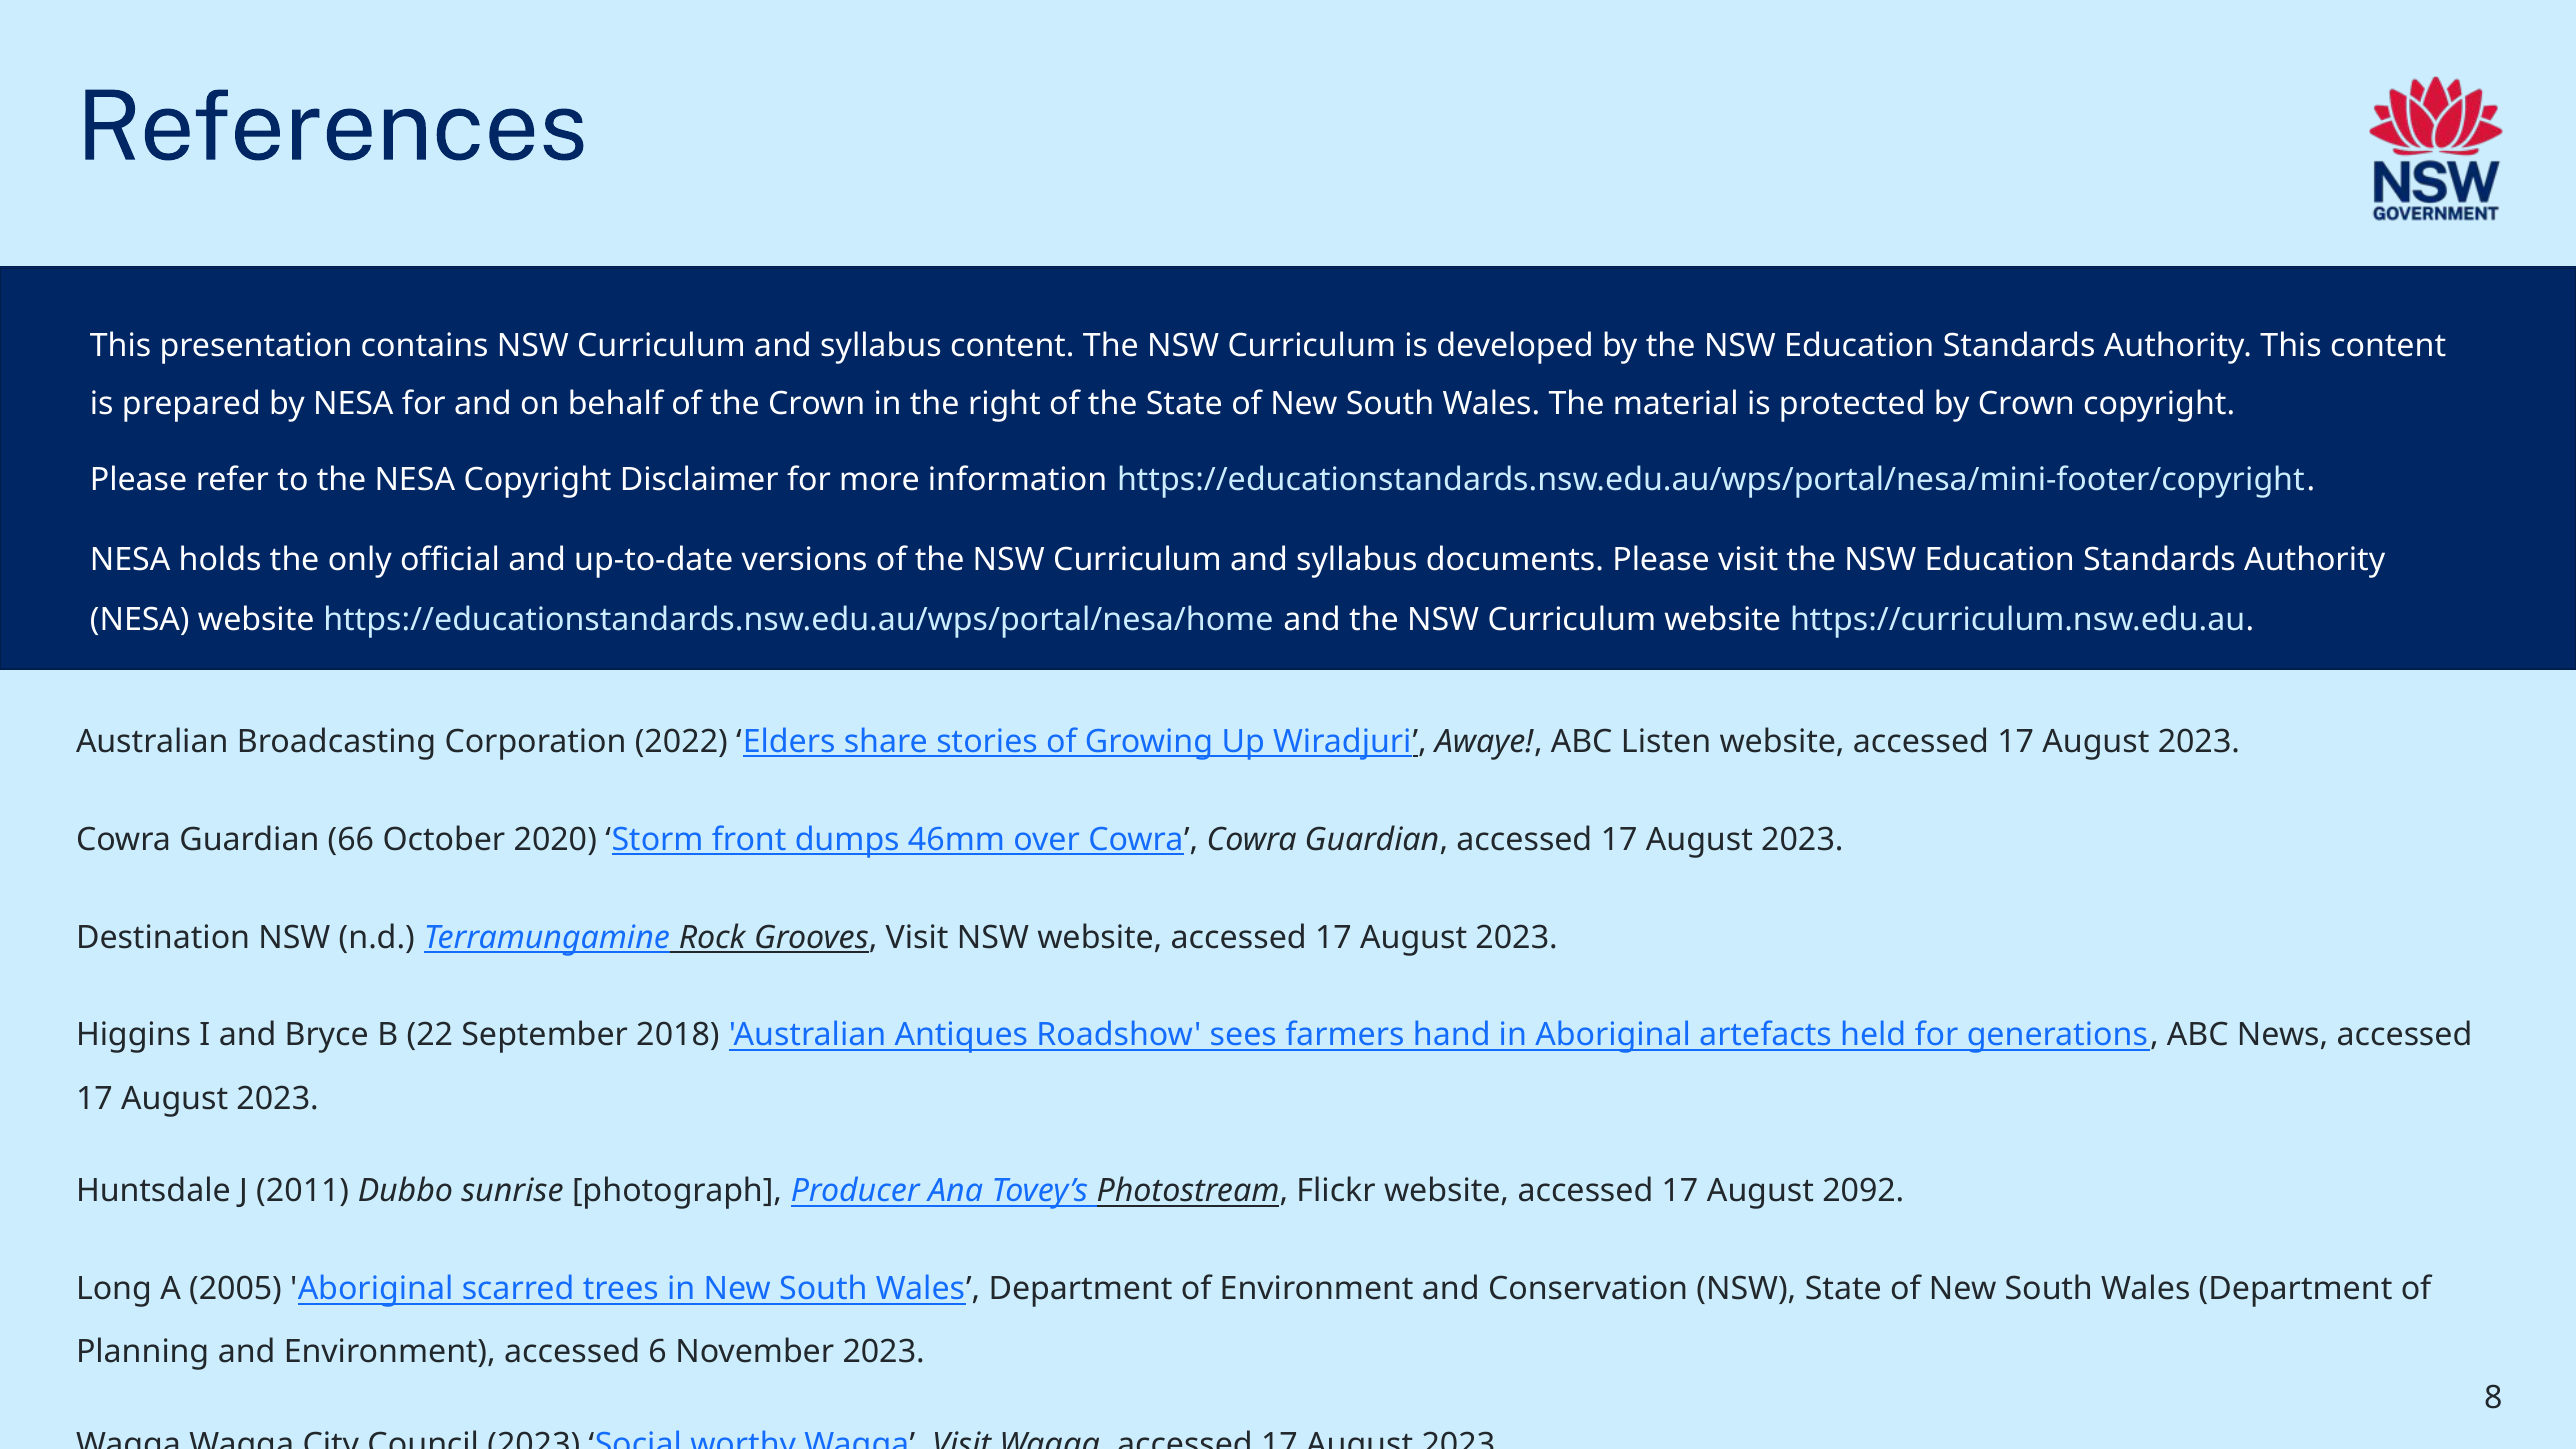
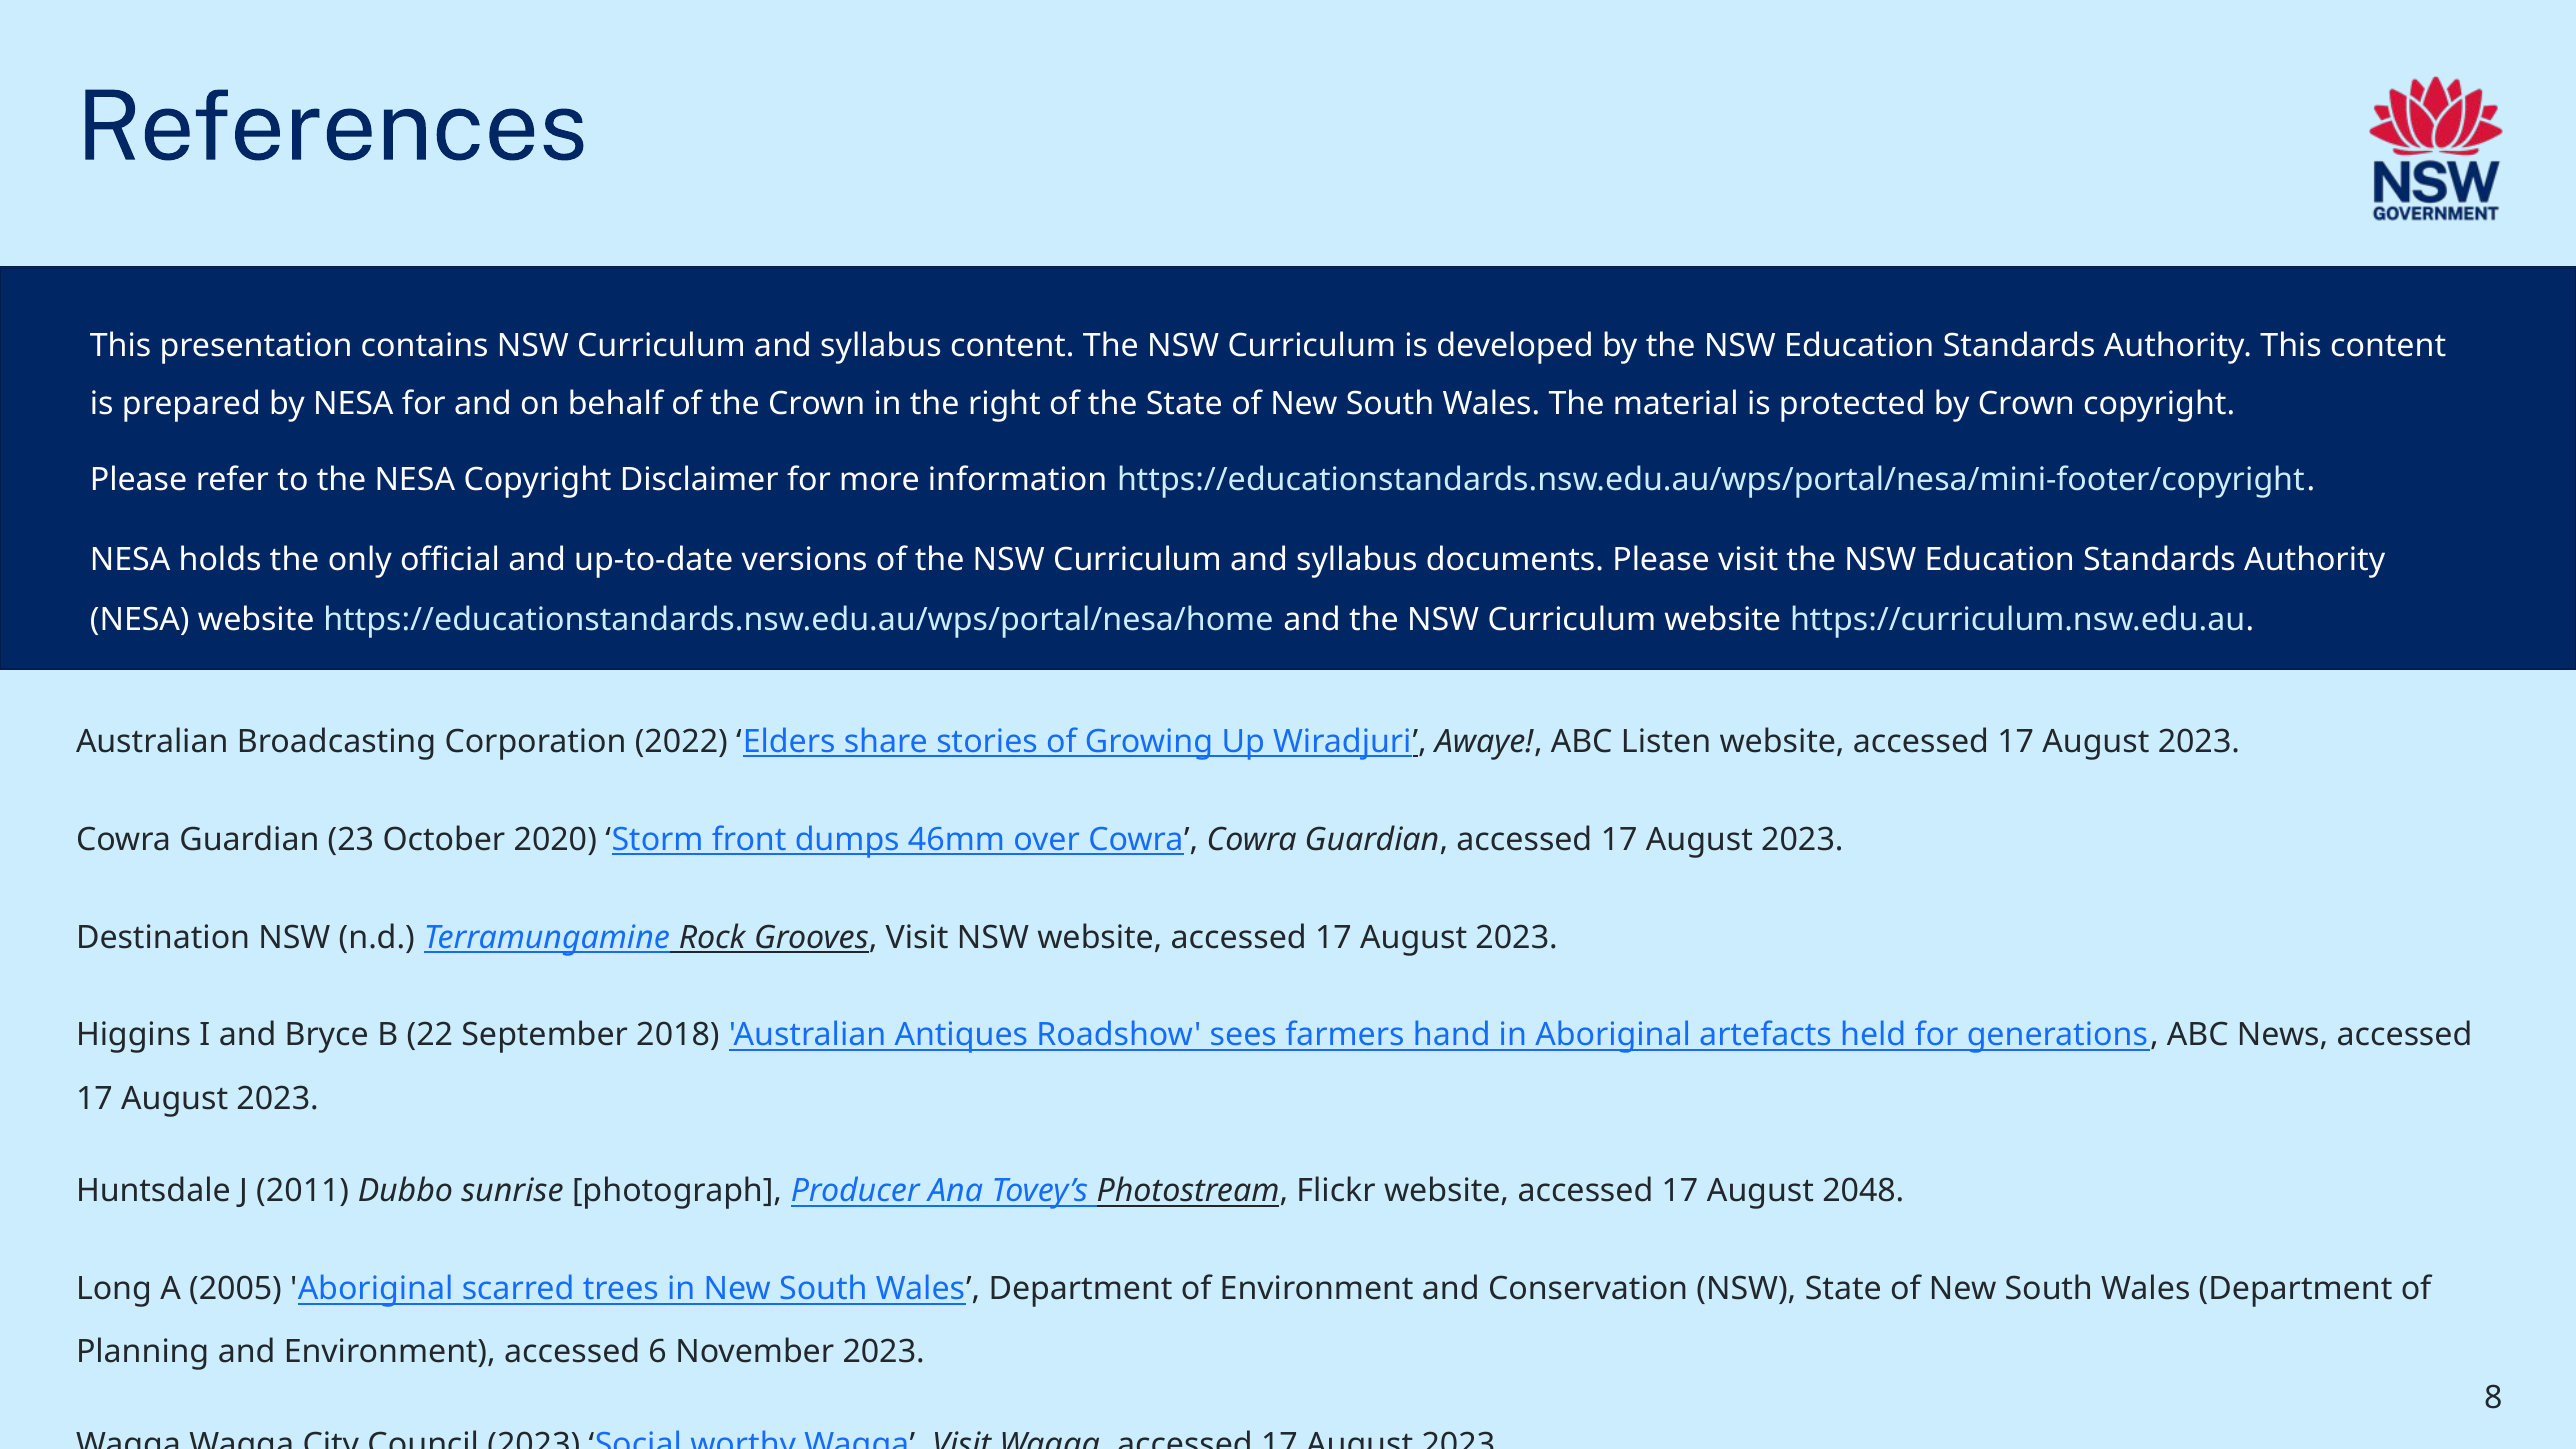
66: 66 -> 23 (351, 840)
2092: 2092 -> 2048 (1863, 1191)
